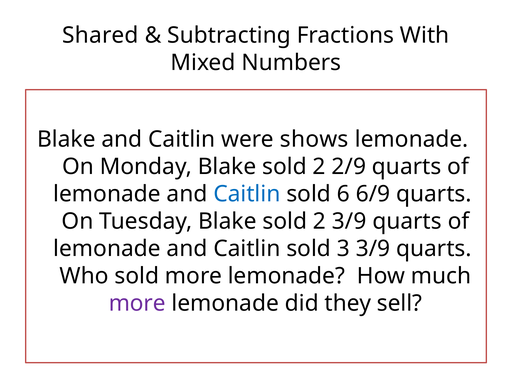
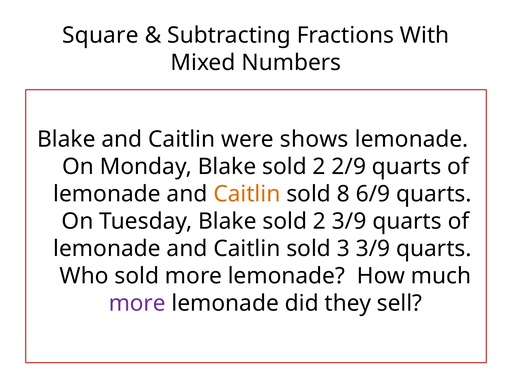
Shared: Shared -> Square (100, 35)
Caitlin colour: blue -> orange (247, 194)
6: 6 -> 8 (343, 194)
